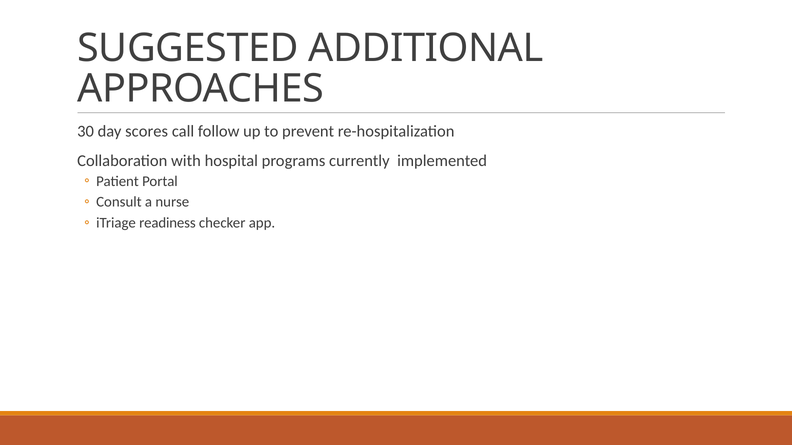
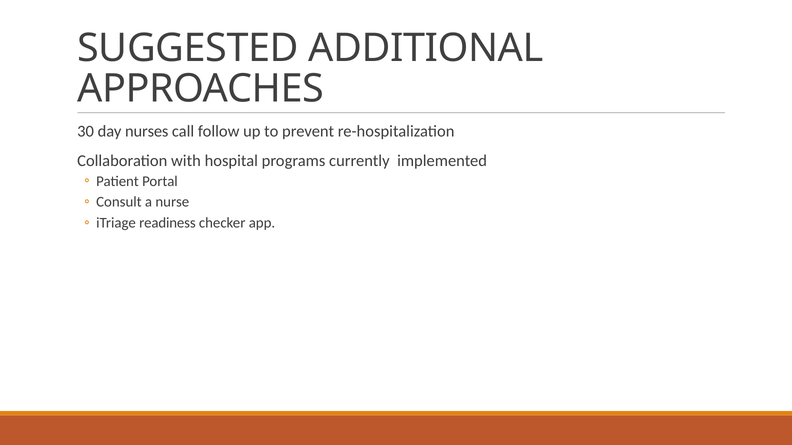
scores: scores -> nurses (147, 132)
